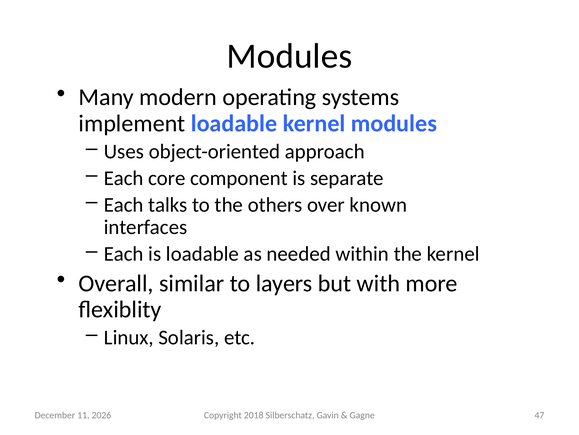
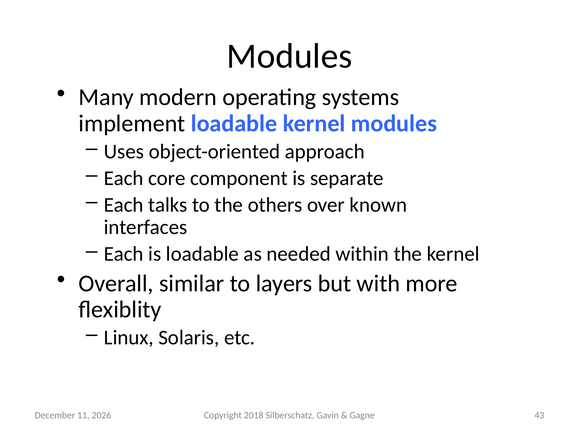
47: 47 -> 43 (539, 415)
